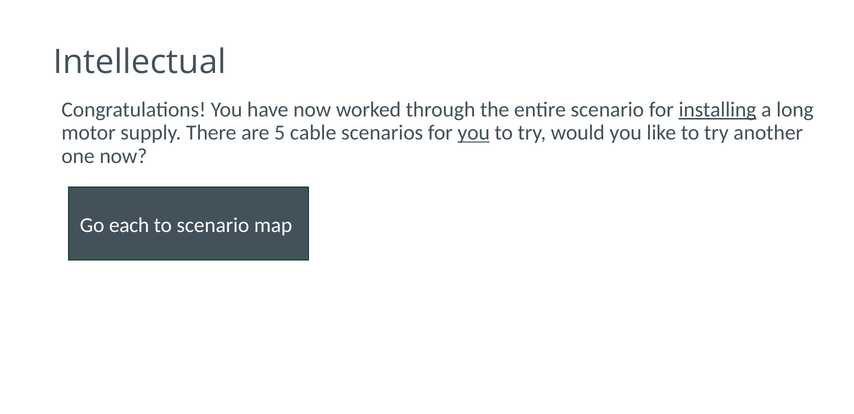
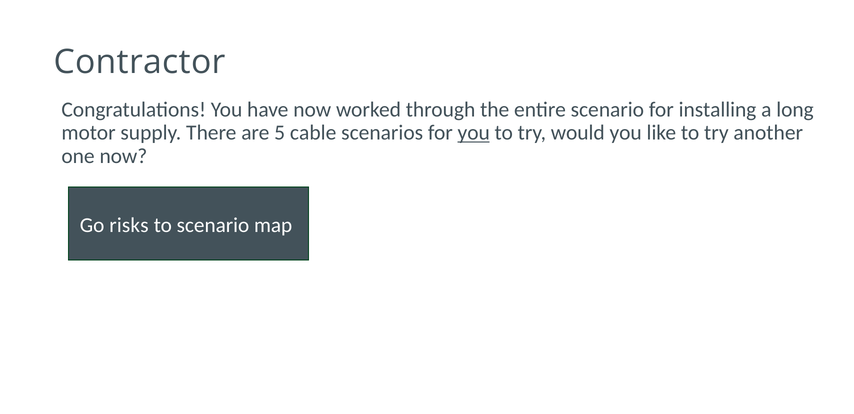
Intellectual: Intellectual -> Contractor (140, 62)
installing underline: present -> none (718, 110)
each: each -> risks (129, 225)
